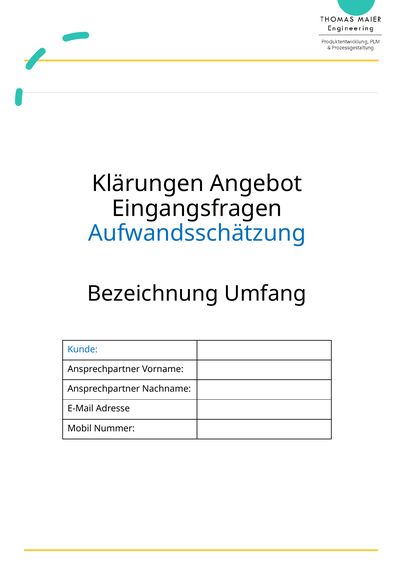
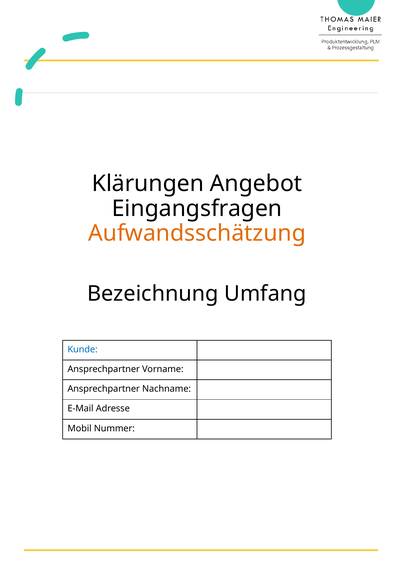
Aufwandsschätzung colour: blue -> orange (197, 234)
